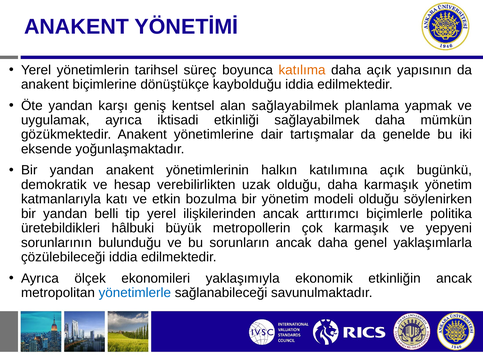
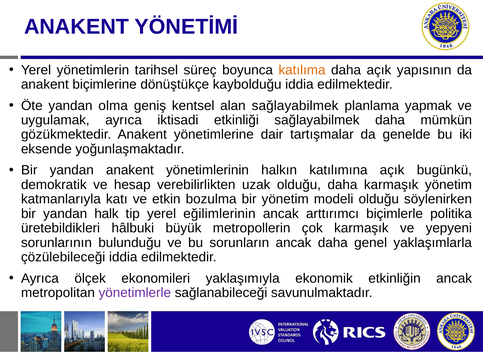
karşı: karşı -> olma (113, 106)
belli: belli -> halk (106, 214)
ilişkilerinden: ilişkilerinden -> eğilimlerinin (219, 214)
yönetimlerle colour: blue -> purple (135, 293)
